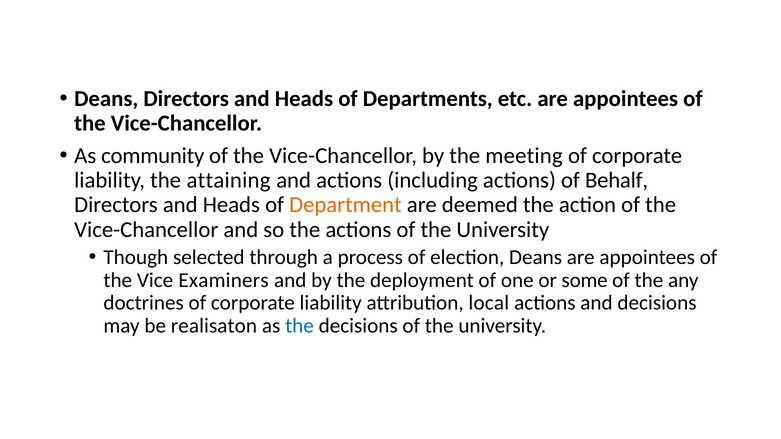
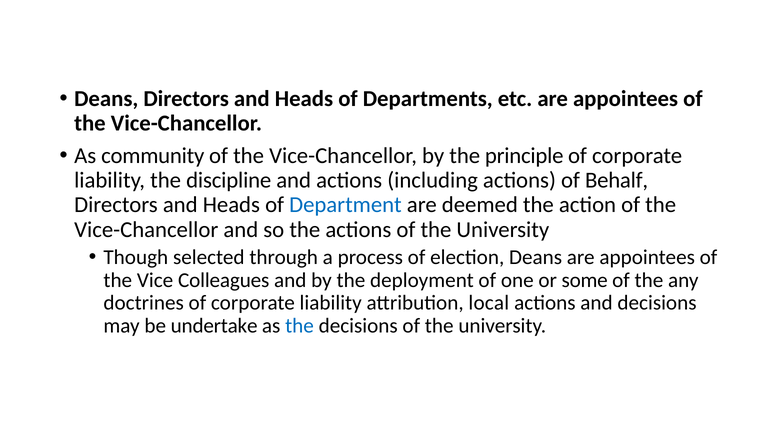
meeting: meeting -> principle (524, 156)
attaining: attaining -> discipline (229, 181)
Department colour: orange -> blue (345, 205)
Examiners: Examiners -> Colleagues (224, 280)
realisaton: realisaton -> undertake (214, 326)
